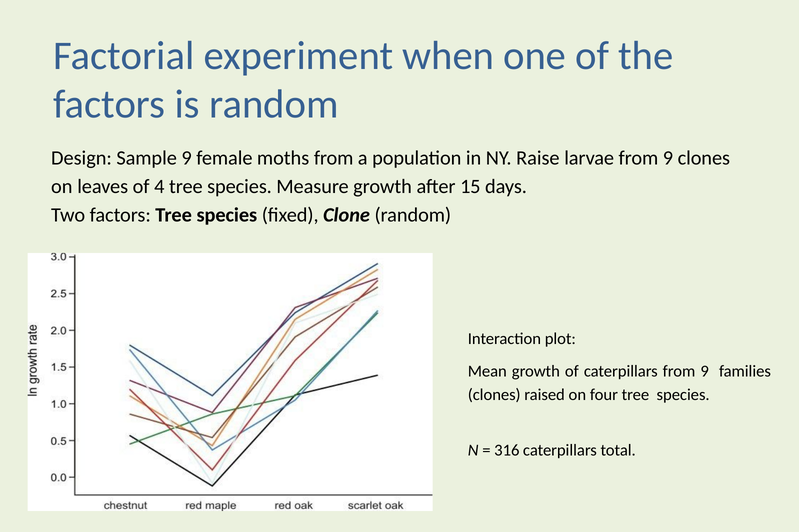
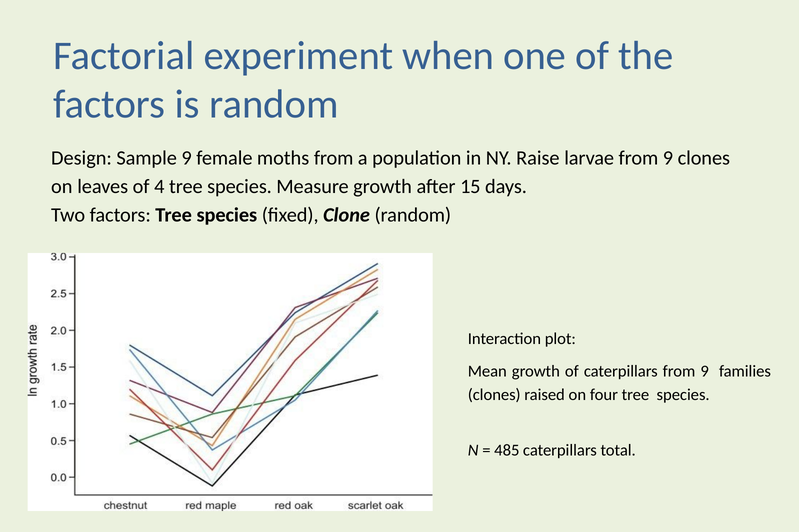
316: 316 -> 485 (507, 451)
